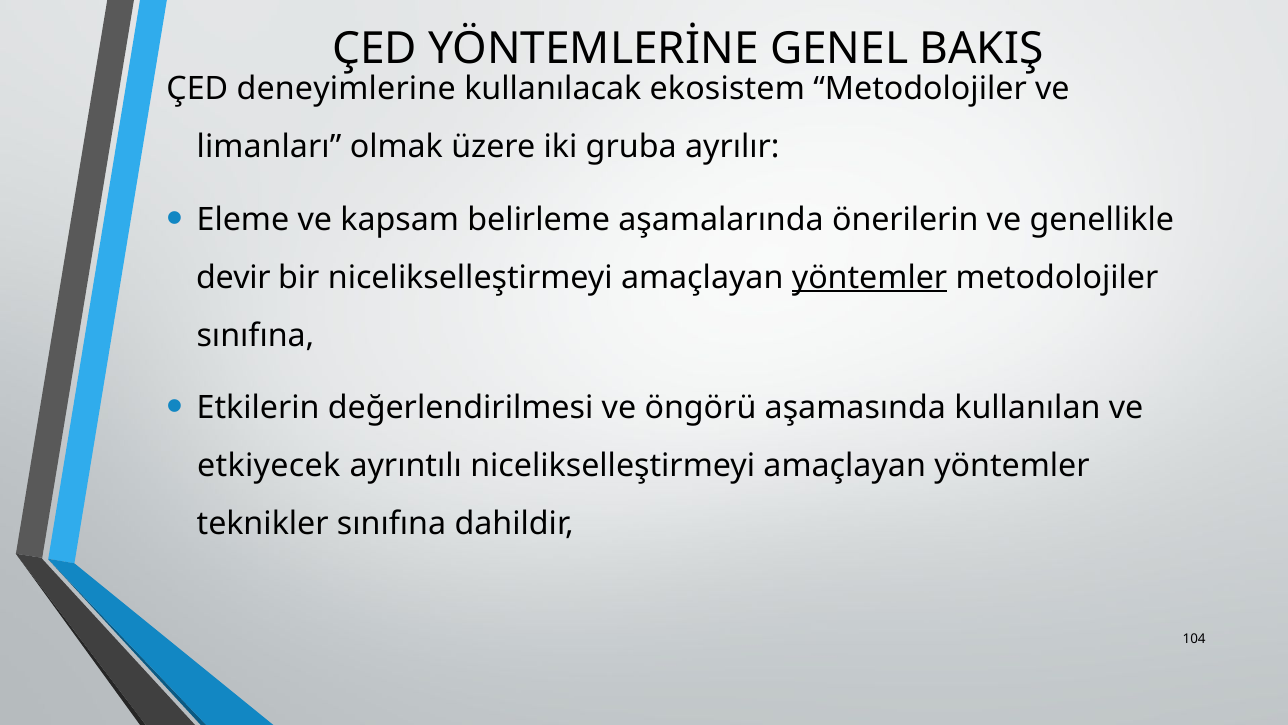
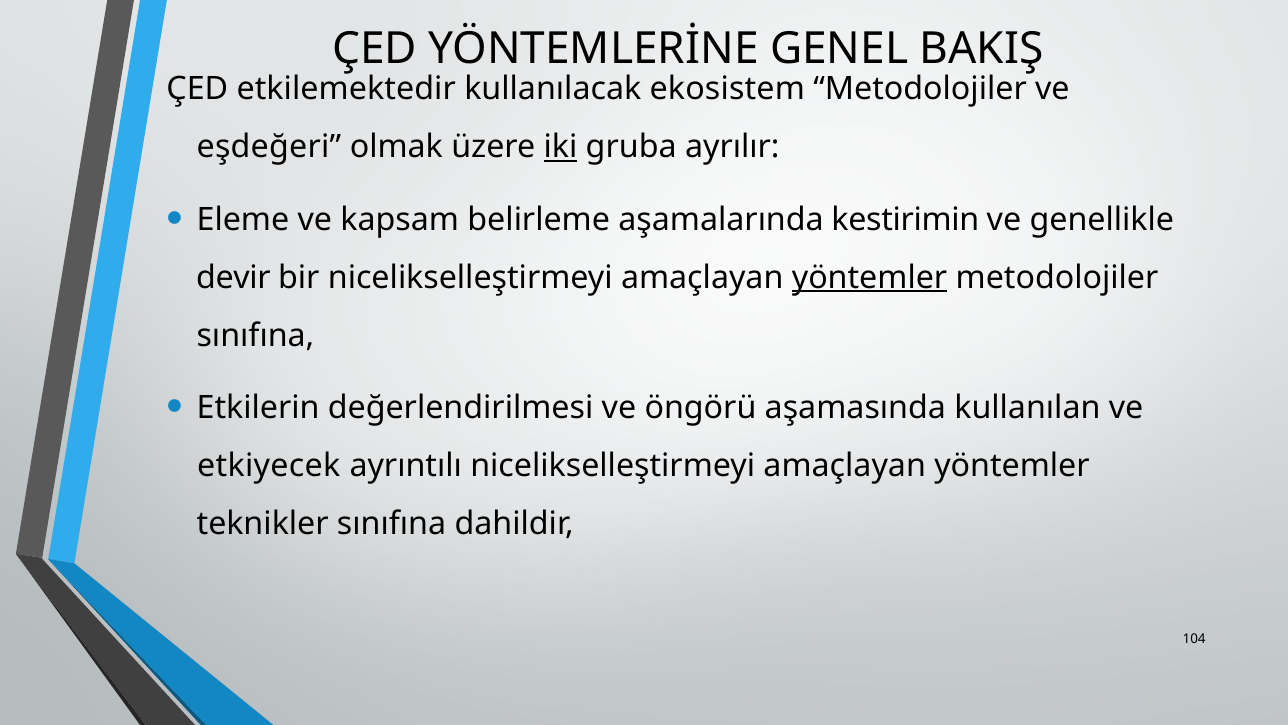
deneyimlerine: deneyimlerine -> etkilemektedir (346, 89)
limanları: limanları -> eşdeğeri (269, 147)
iki underline: none -> present (561, 147)
önerilerin: önerilerin -> kestirimin (905, 219)
